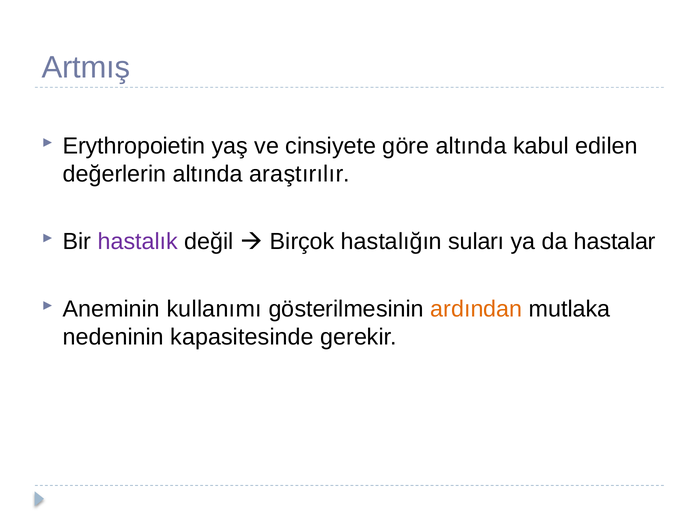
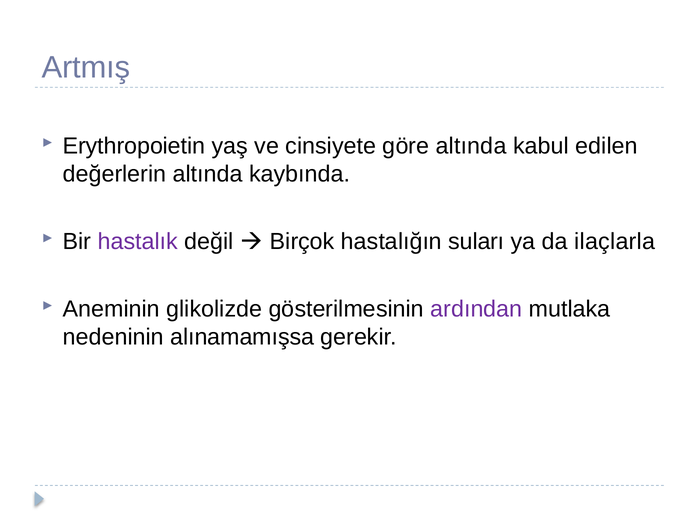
araştırılır: araştırılır -> kaybında (300, 174)
hastalar: hastalar -> ilaçlarla (615, 242)
kullanımı: kullanımı -> glikolizde (214, 309)
ardından colour: orange -> purple (476, 309)
kapasitesinde: kapasitesinde -> alınamamışsa (242, 337)
